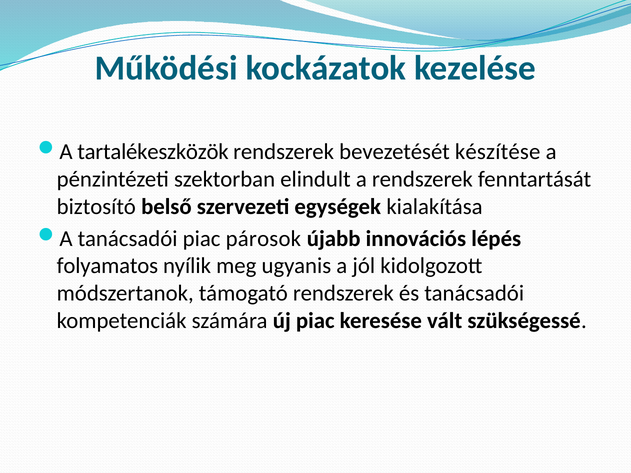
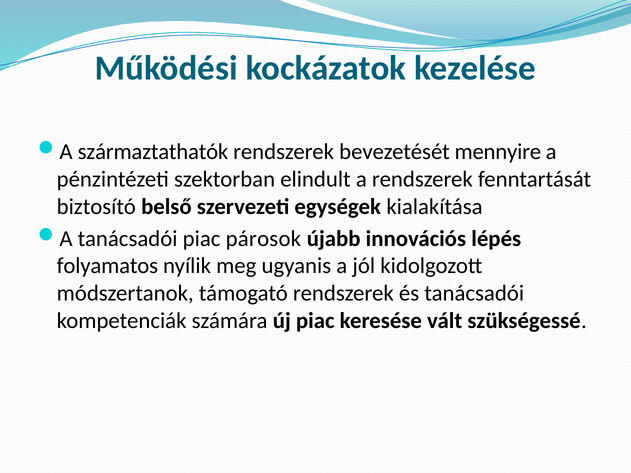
tartalékeszközök: tartalékeszközök -> származtathatók (153, 152)
készítése: készítése -> mennyire (498, 152)
